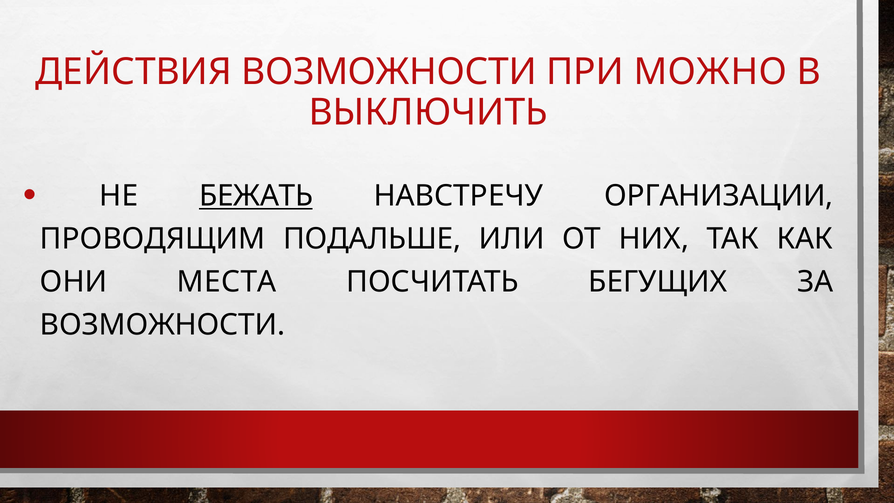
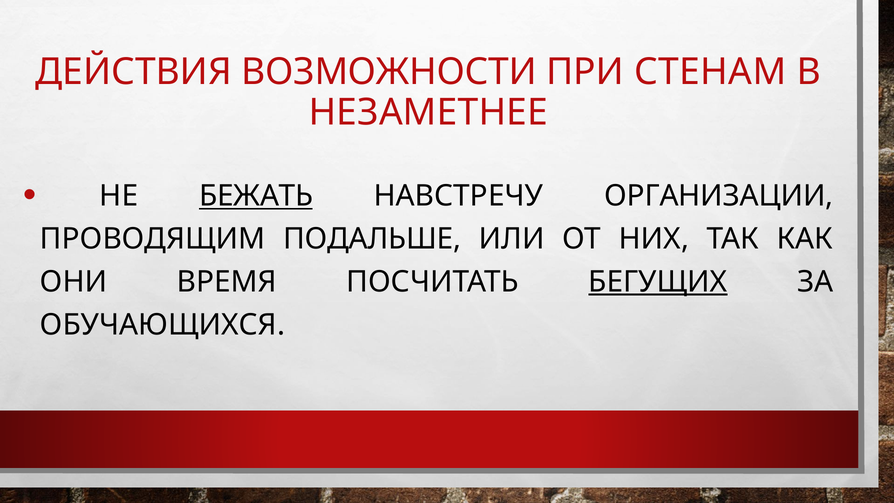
МОЖНО: МОЖНО -> СТЕНАМ (710, 72)
ВЫКЛЮЧИТЬ: ВЫКЛЮЧИТЬ -> НЕЗАМЕТНЕЕ (428, 112)
МЕСТА: МЕСТА -> ВРЕМЯ (227, 282)
БЕГУЩИХ underline: none -> present (658, 282)
ВОЗМОЖНОСТИ: ВОЗМОЖНОСТИ -> ОБУЧАЮЩИХСЯ (162, 325)
